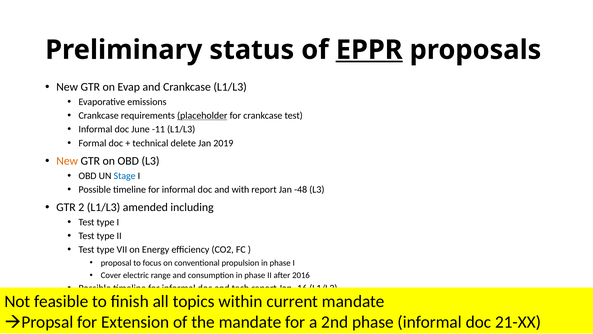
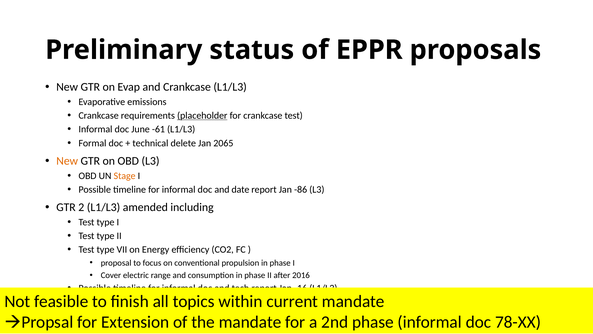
EPPR underline: present -> none (369, 50)
-11: -11 -> -61 (158, 129)
2019: 2019 -> 2065 (223, 143)
Stage colour: blue -> orange (125, 176)
with: with -> date (240, 189)
-48: -48 -> -86 (301, 189)
21-XX: 21-XX -> 78-XX (518, 322)
